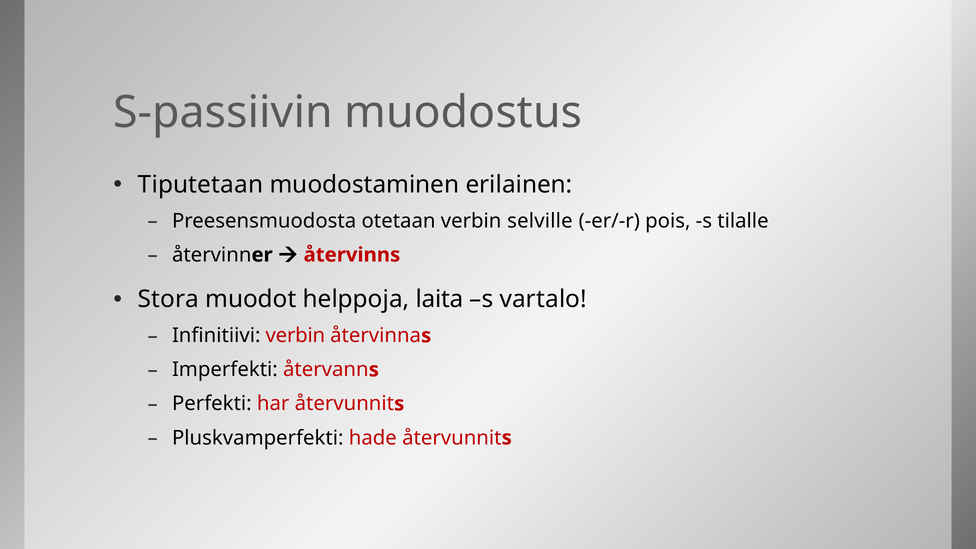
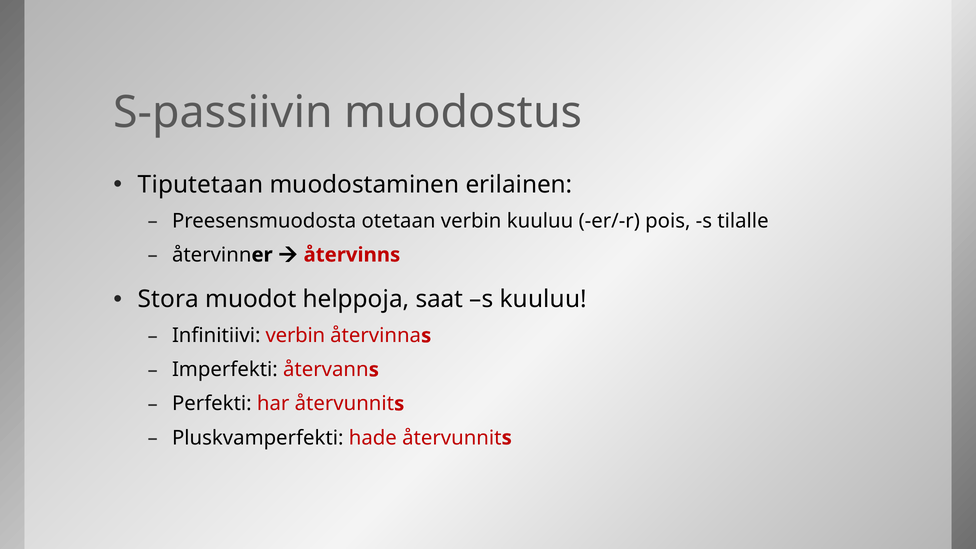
verbin selville: selville -> kuuluu (540, 221)
laita: laita -> saat (439, 299)
s vartalo: vartalo -> kuuluu (543, 299)
